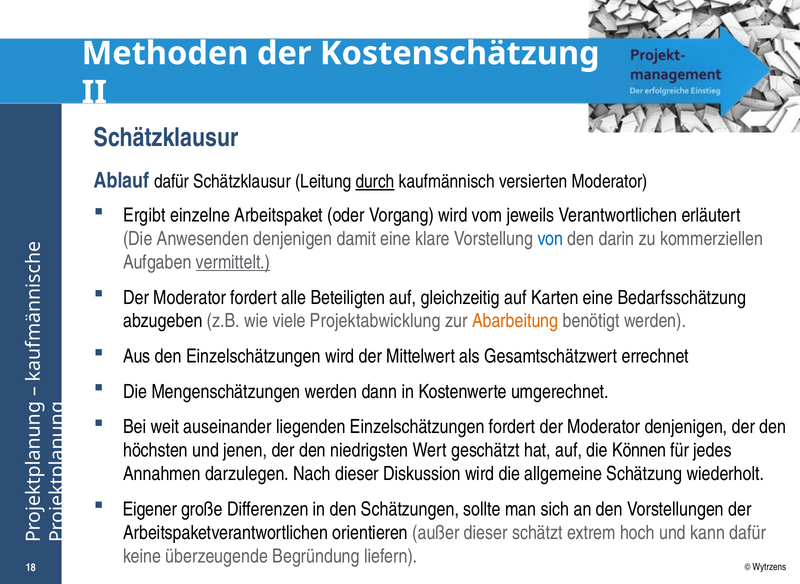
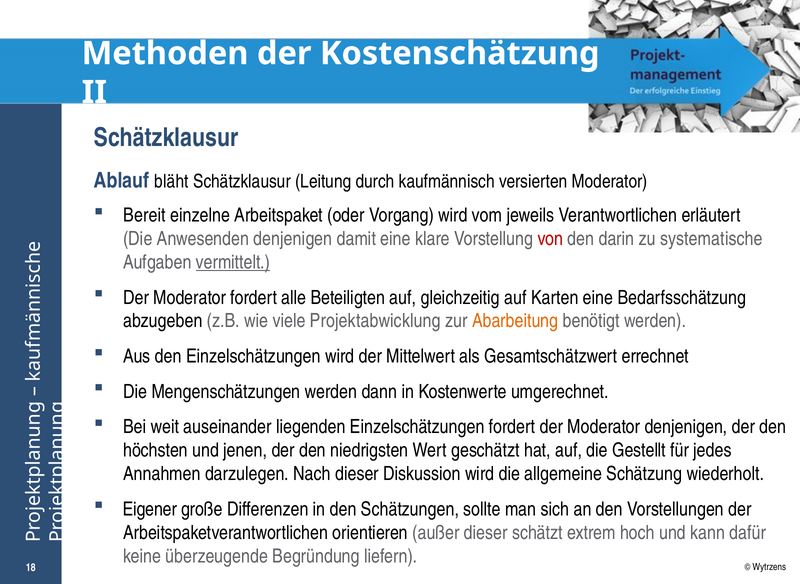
Ablauf dafür: dafür -> bläht (171, 182)
durch underline: present -> none (375, 182)
Ergibt: Ergibt -> Bereit (144, 216)
von colour: blue -> red (550, 239)
kommerziellen: kommerziellen -> systematische (711, 239)
Können: Können -> Gestellt (639, 451)
